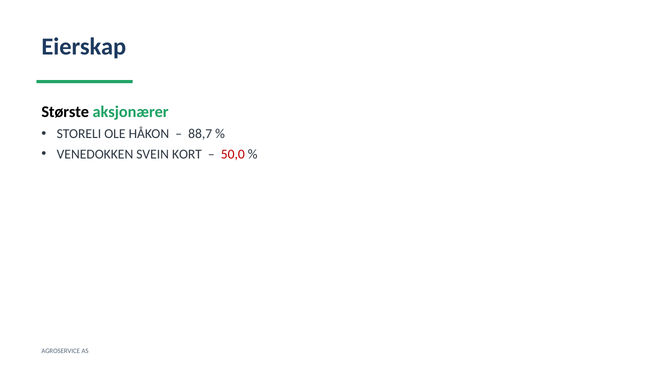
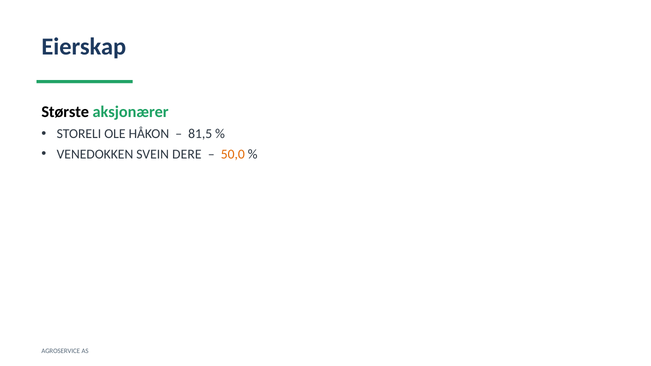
88,7: 88,7 -> 81,5 (200, 134)
KORT: KORT -> DERE (187, 154)
50,0 colour: red -> orange (233, 154)
